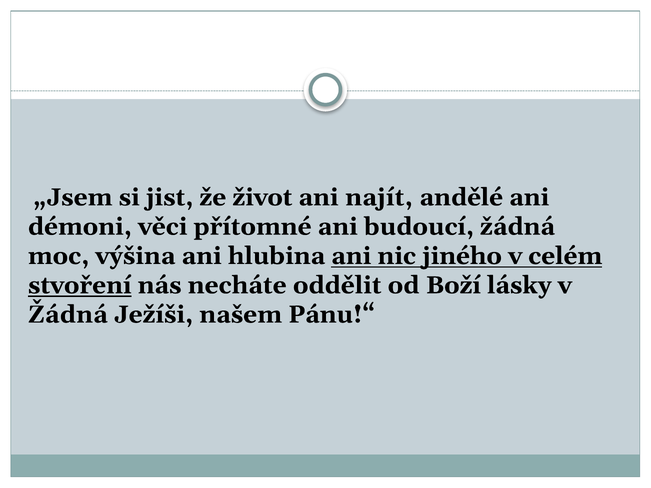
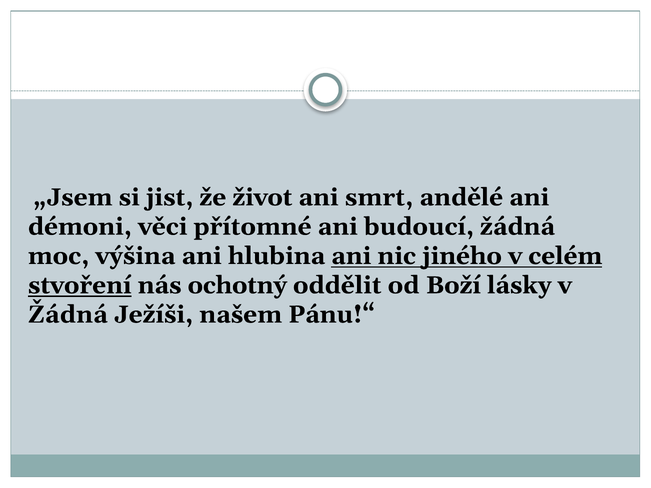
najít: najít -> smrt (379, 197)
necháte: necháte -> ochotný (237, 285)
